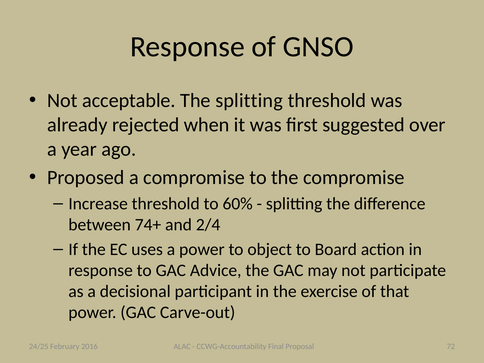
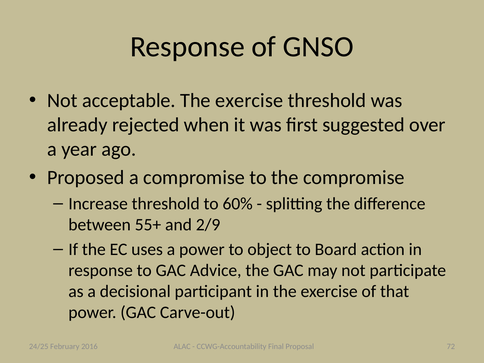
acceptable The splitting: splitting -> exercise (249, 101)
74+: 74+ -> 55+ (148, 225)
2/4: 2/4 -> 2/9 (208, 225)
